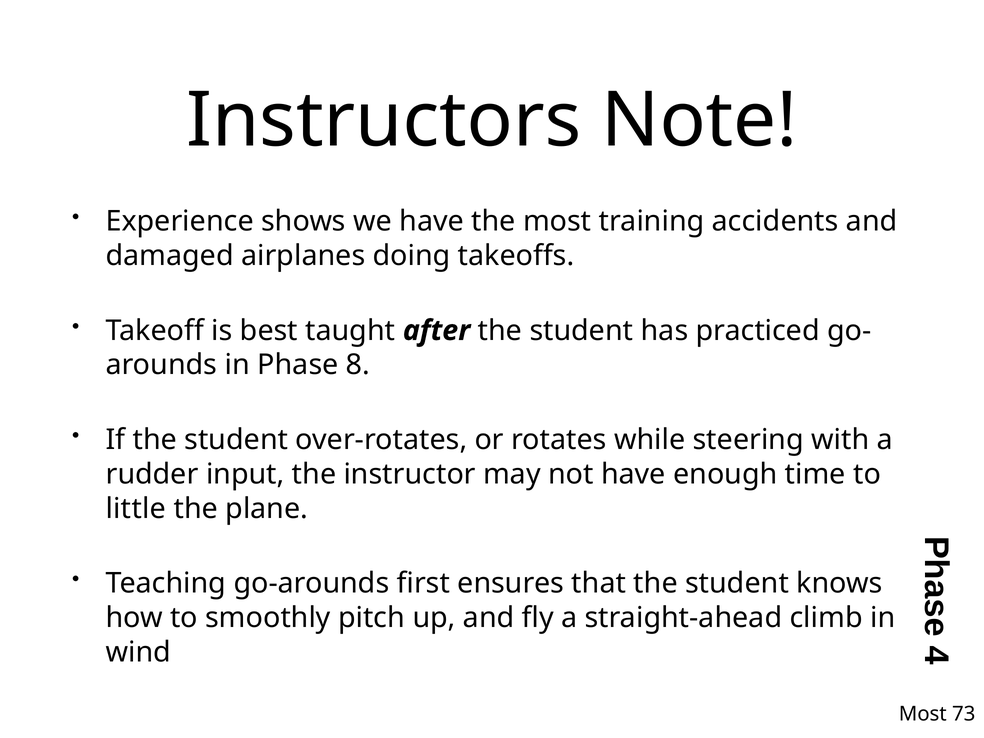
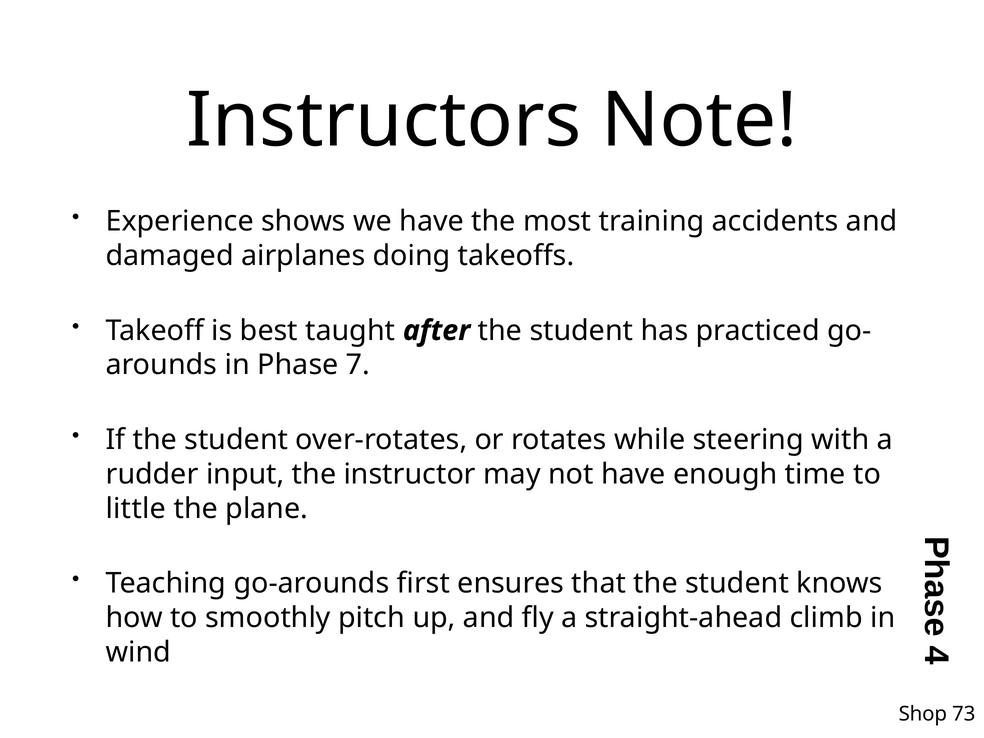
8: 8 -> 7 (358, 365)
Most: Most -> Shop (923, 714)
